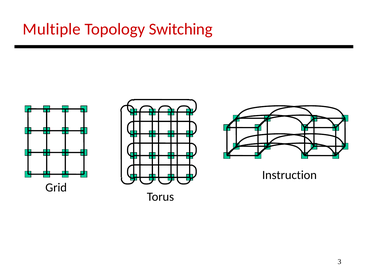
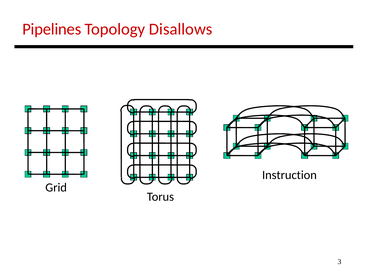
Multiple: Multiple -> Pipelines (52, 29)
Switching: Switching -> Disallows (181, 29)
